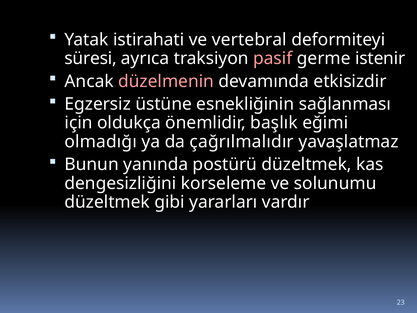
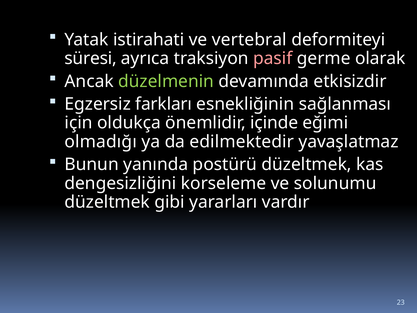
istenir: istenir -> olarak (380, 58)
düzelmenin colour: pink -> light green (166, 81)
üstüne: üstüne -> farkları (164, 104)
başlık: başlık -> içinde (274, 123)
çağrılmalıdır: çağrılmalıdır -> edilmektedir (242, 142)
